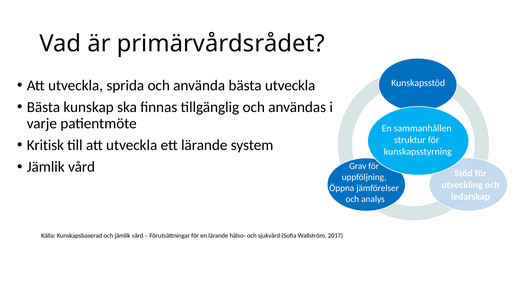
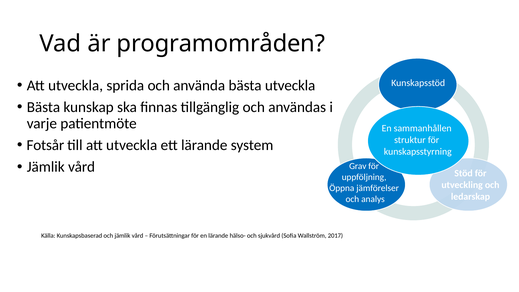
primärvårdsrådet: primärvårdsrådet -> programområden (221, 44)
Kritisk: Kritisk -> Fotsår (45, 145)
